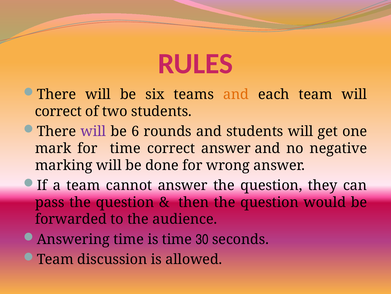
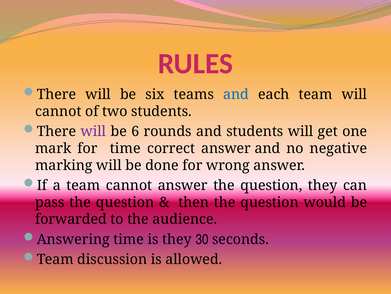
and colour: orange -> blue (236, 94)
correct: correct -> cannot (58, 111)
is time: time -> they (177, 239)
